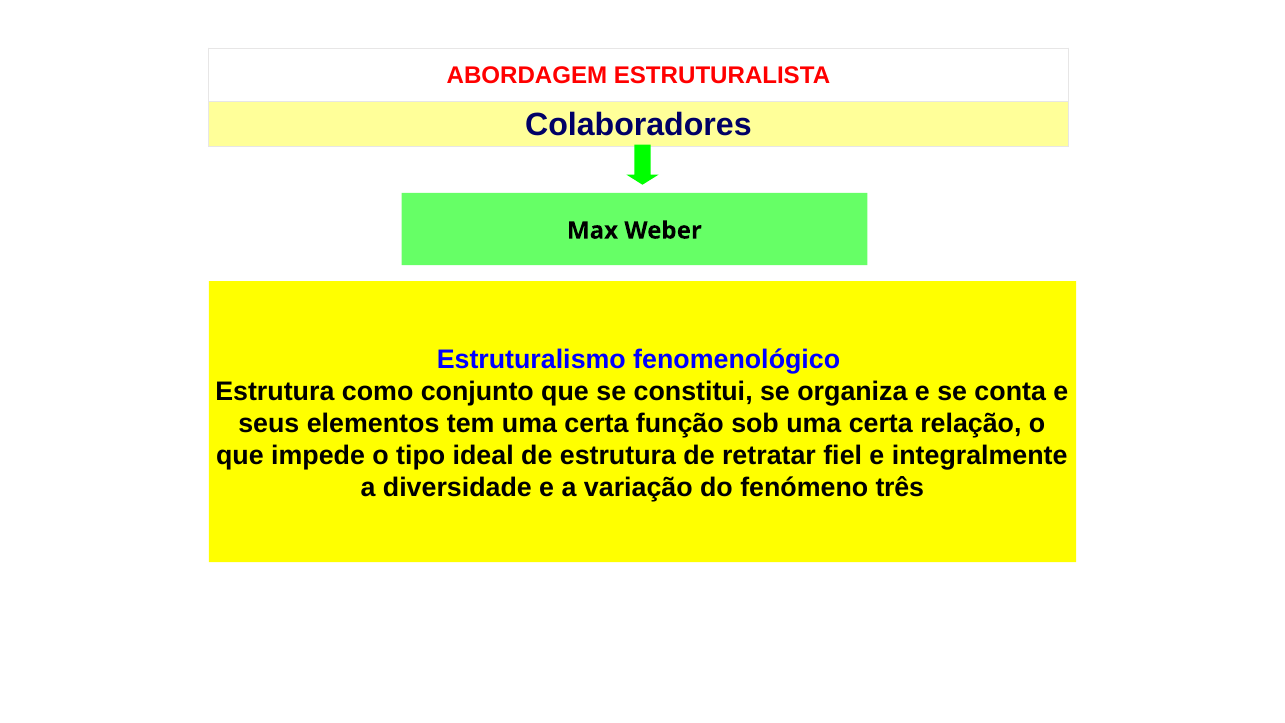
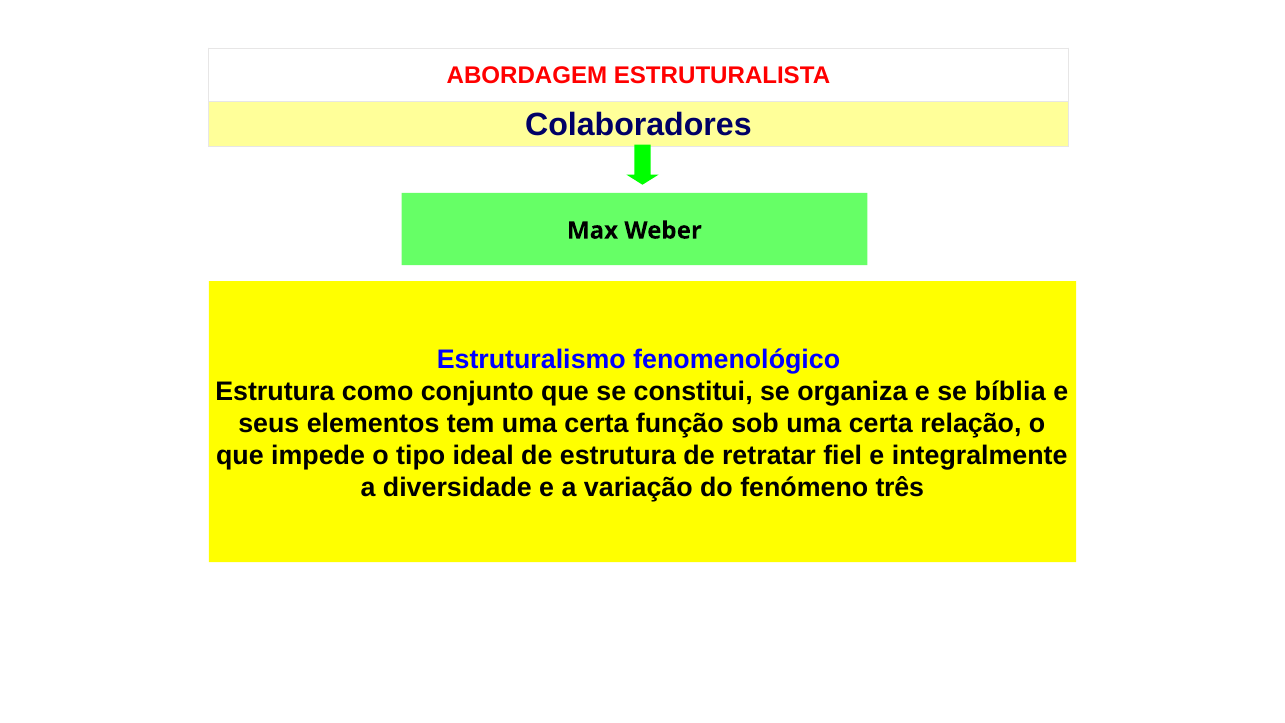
conta: conta -> bíblia (1010, 391)
